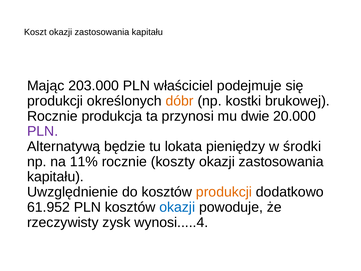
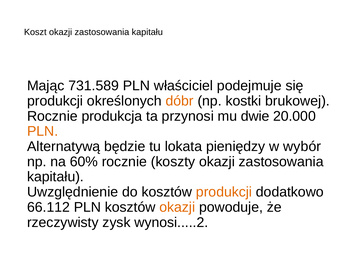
203.000: 203.000 -> 731.589 (94, 86)
PLN colour: purple -> orange (43, 131)
środki: środki -> wybór (302, 146)
11%: 11% -> 60% (84, 162)
61.952: 61.952 -> 66.112 (48, 207)
okazji colour: blue -> orange (177, 207)
wynosi.....4: wynosi.....4 -> wynosi.....2 (171, 222)
